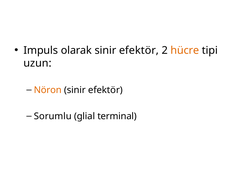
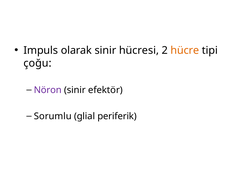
olarak sinir efektör: efektör -> hücresi (139, 50)
uzun: uzun -> çoğu (38, 63)
Nöron colour: orange -> purple (48, 90)
terminal: terminal -> periferik (117, 116)
